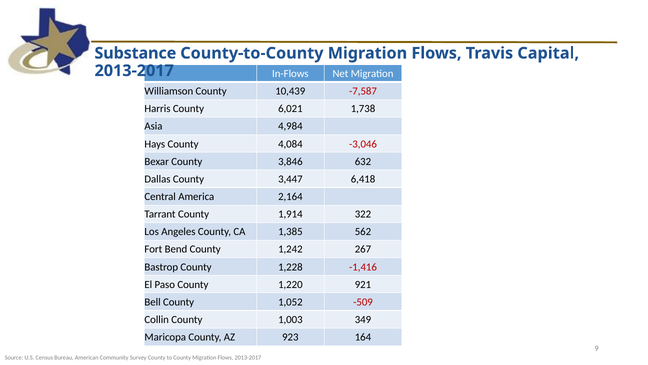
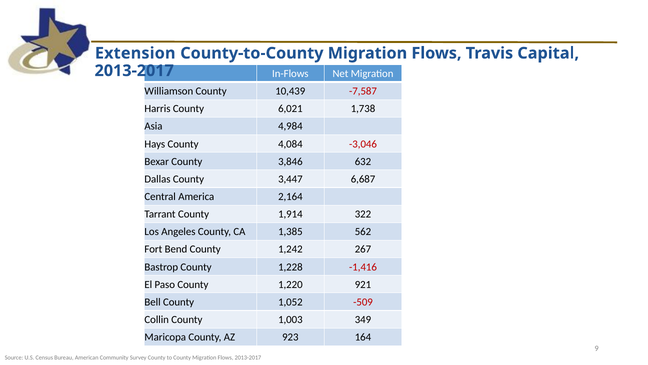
Substance: Substance -> Extension (135, 53)
6,418: 6,418 -> 6,687 (363, 179)
